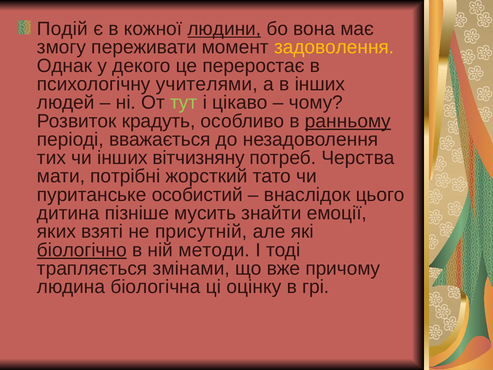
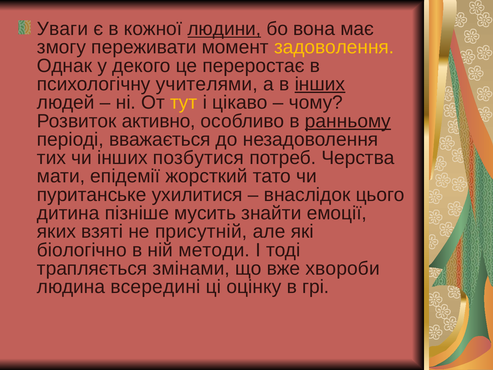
Подій: Подій -> Уваги (62, 29)
інших underline: none -> present (320, 84)
тут colour: light green -> yellow (184, 103)
крадуть: крадуть -> активно (159, 121)
вітчизняну: вітчизняну -> позбутися (198, 158)
потрібні: потрібні -> епідемії (125, 176)
особистий: особистий -> ухилитися (197, 195)
біологічно underline: present -> none (82, 250)
причому: причому -> хвороби (343, 268)
біологічна: біологічна -> всередині (155, 287)
